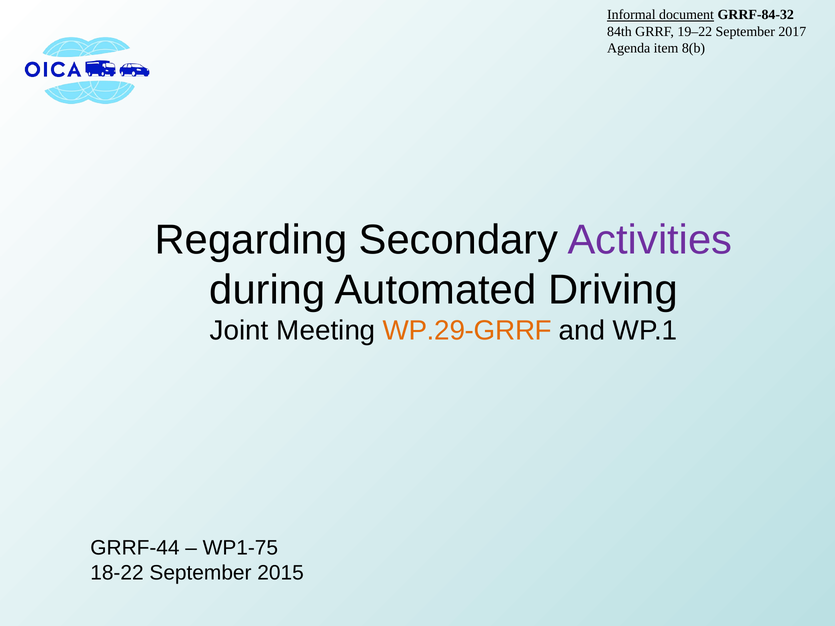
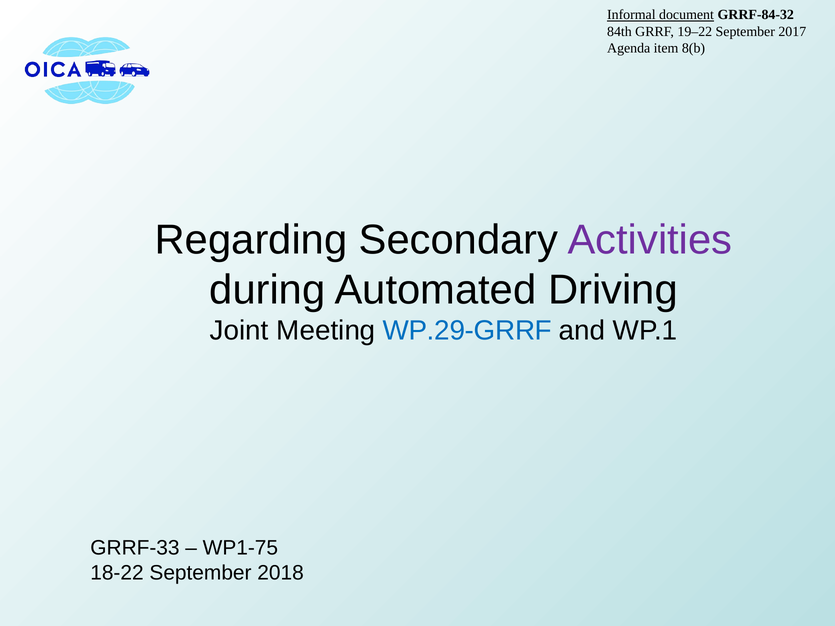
WP.29-GRRF colour: orange -> blue (467, 331)
GRRF-44: GRRF-44 -> GRRF-33 (135, 548)
2015: 2015 -> 2018 (281, 573)
